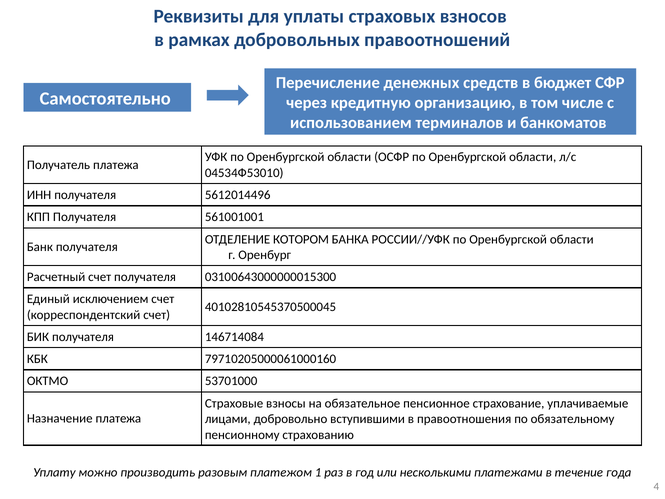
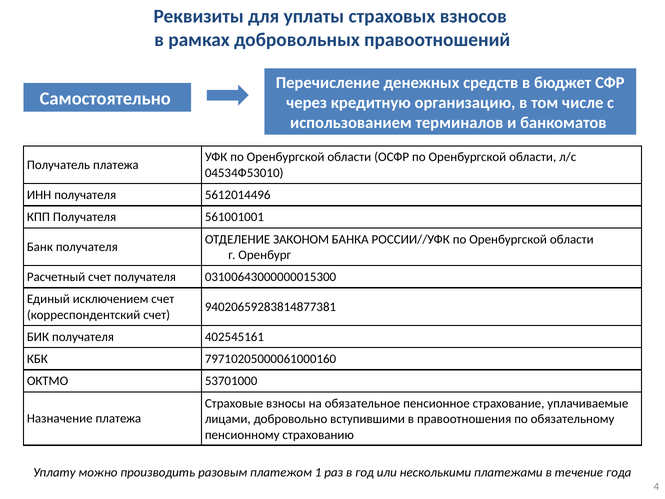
КОТОРОМ: КОТОРОМ -> ЗАКОНОМ (301, 239)
40102810545370500045: 40102810545370500045 -> 94020659283814877381 (271, 307)
146714084: 146714084 -> 402545161 (234, 337)
